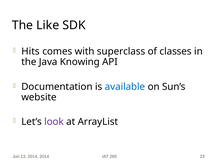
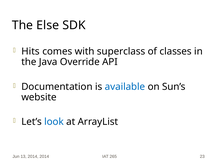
Like: Like -> Else (48, 25)
Knowing: Knowing -> Override (80, 62)
look colour: purple -> blue (54, 122)
